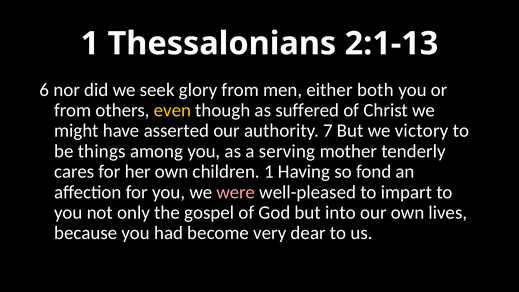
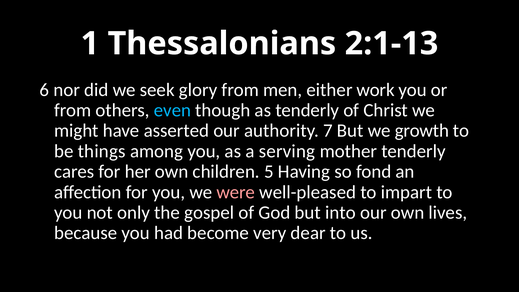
both: both -> work (376, 90)
even colour: yellow -> light blue (172, 110)
as suffered: suffered -> tenderly (307, 110)
victory: victory -> growth (422, 131)
children 1: 1 -> 5 (269, 172)
